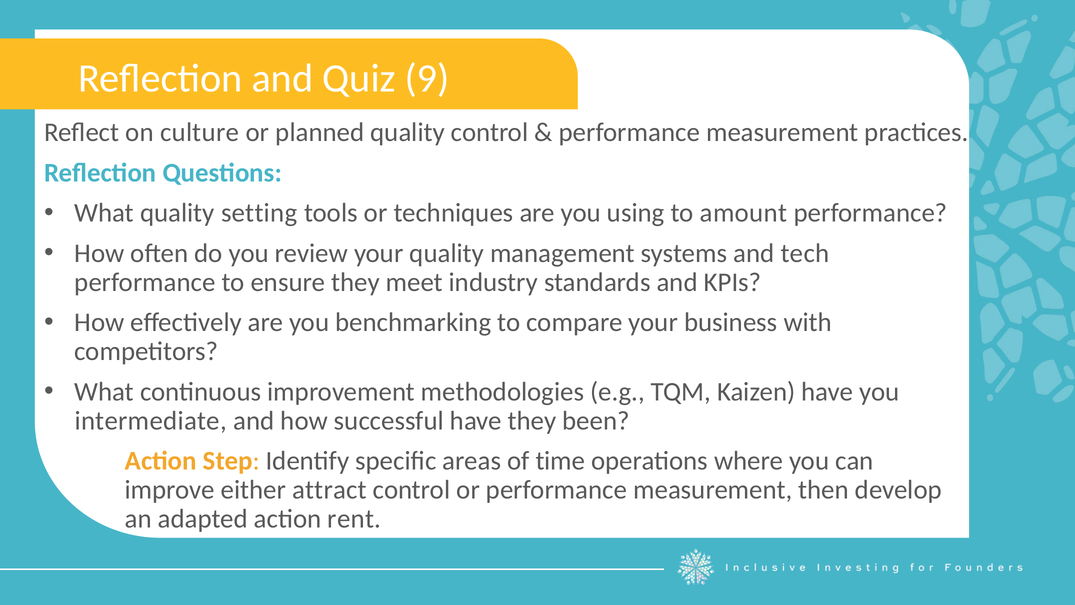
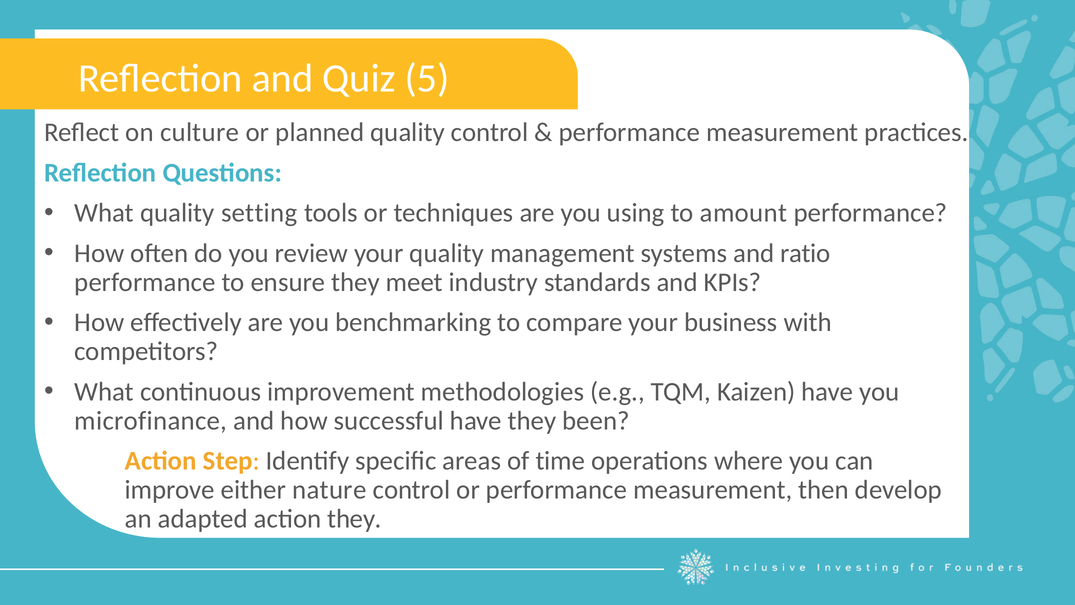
9: 9 -> 5 (427, 78)
tech: tech -> ratio (805, 253)
intermediate: intermediate -> microfinance (151, 421)
attract: attract -> nature (329, 490)
action rent: rent -> they (355, 519)
